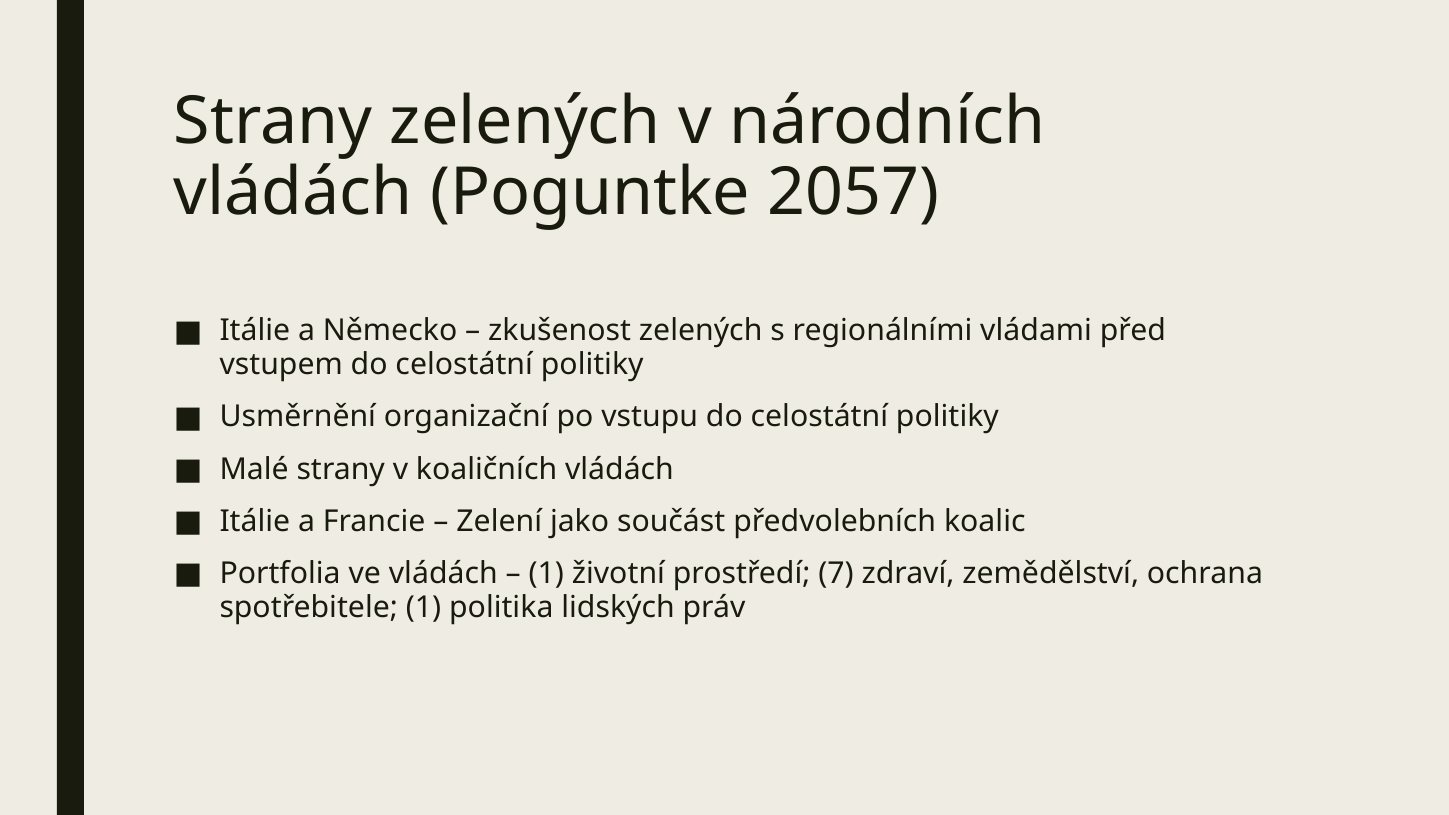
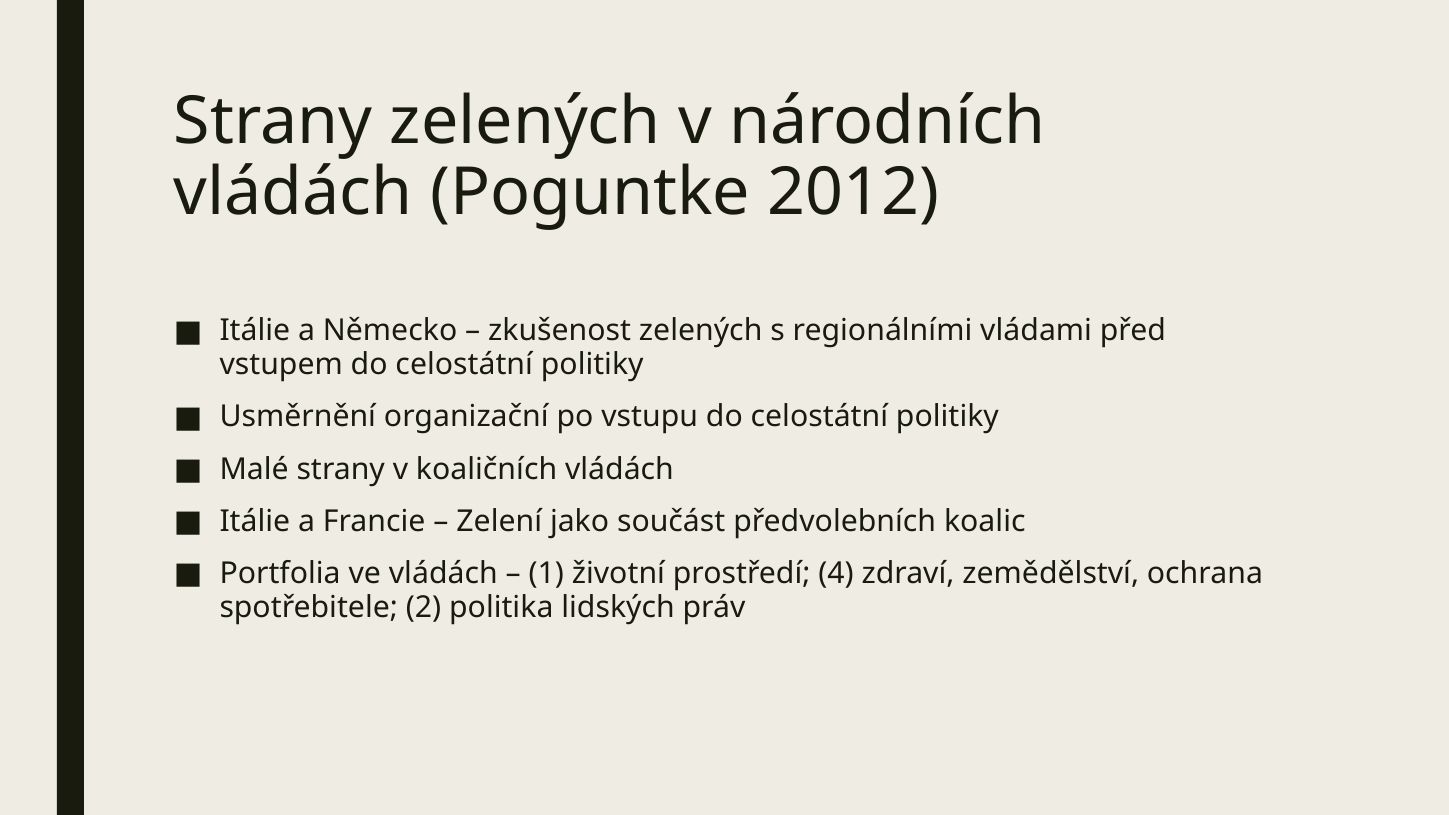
2057: 2057 -> 2012 (853, 193)
7: 7 -> 4 (836, 573)
spotřebitele 1: 1 -> 2 (424, 608)
